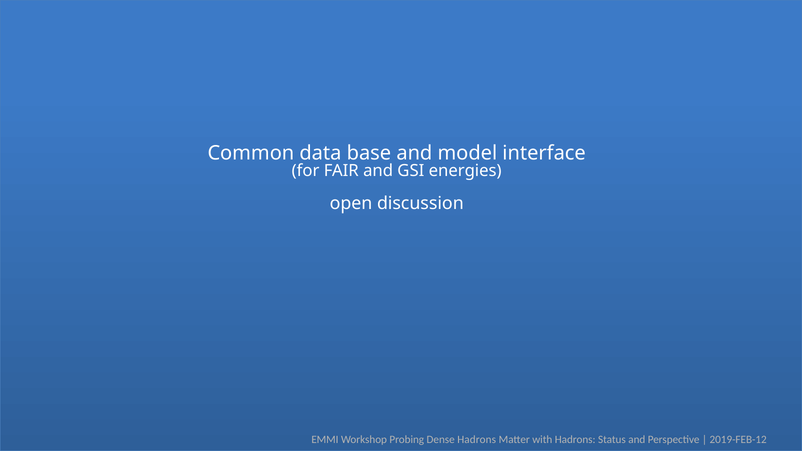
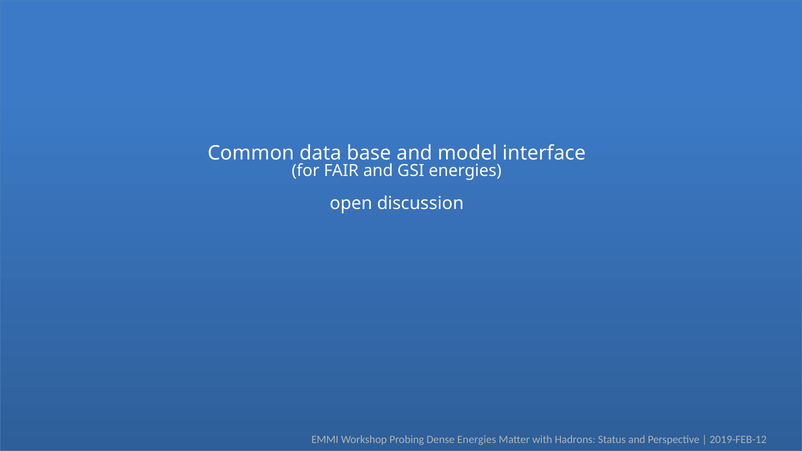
Dense Hadrons: Hadrons -> Energies (477, 440)
